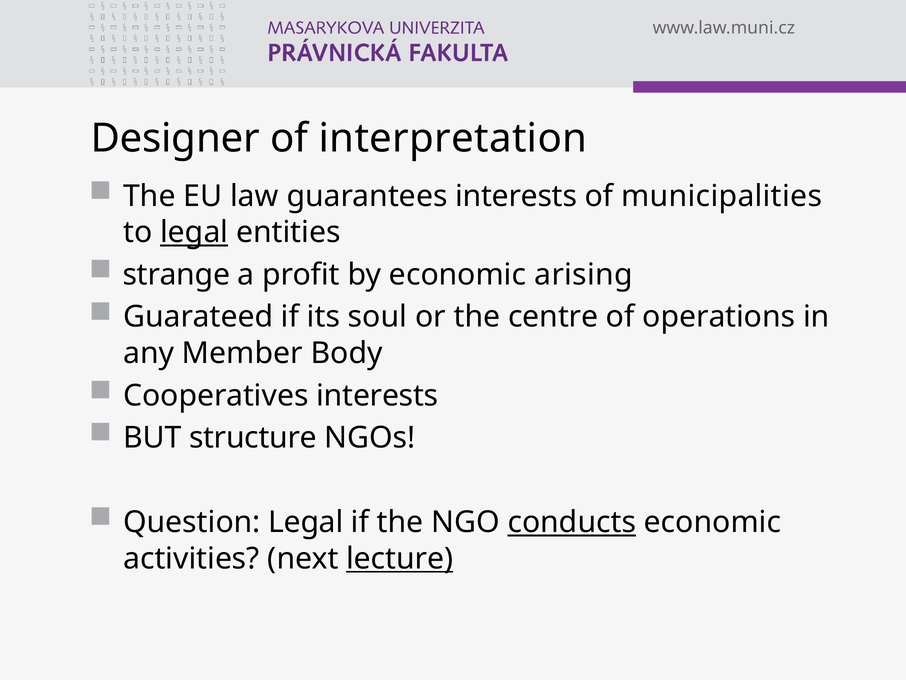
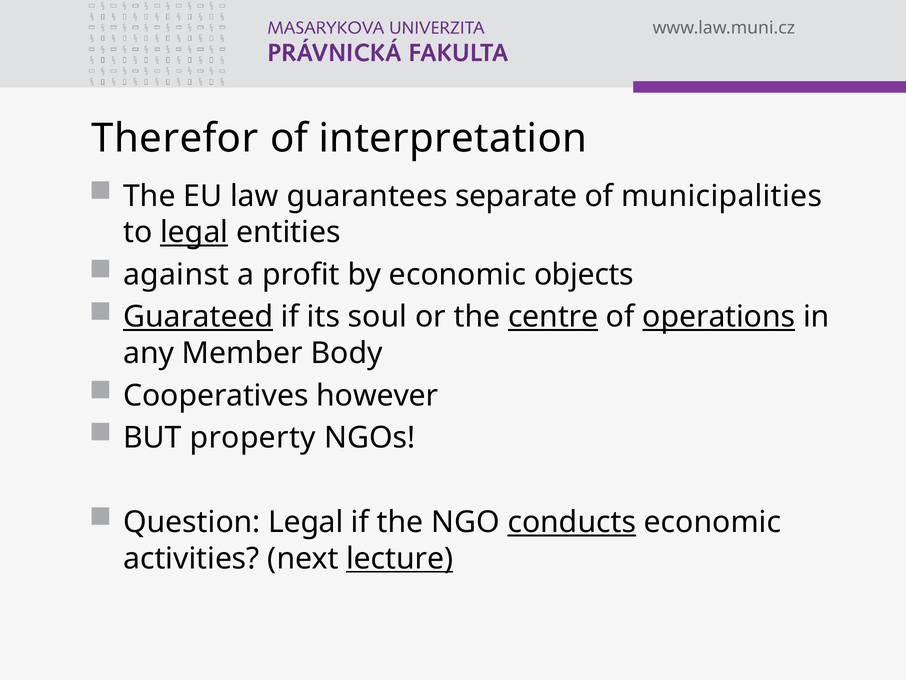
Designer: Designer -> Therefor (175, 138)
guarantees interests: interests -> separate (516, 196)
strange: strange -> against (176, 274)
arising: arising -> objects (584, 274)
Guarateed underline: none -> present (198, 317)
centre underline: none -> present (553, 317)
operations underline: none -> present (719, 317)
Cooperatives interests: interests -> however (377, 395)
structure: structure -> property (253, 438)
